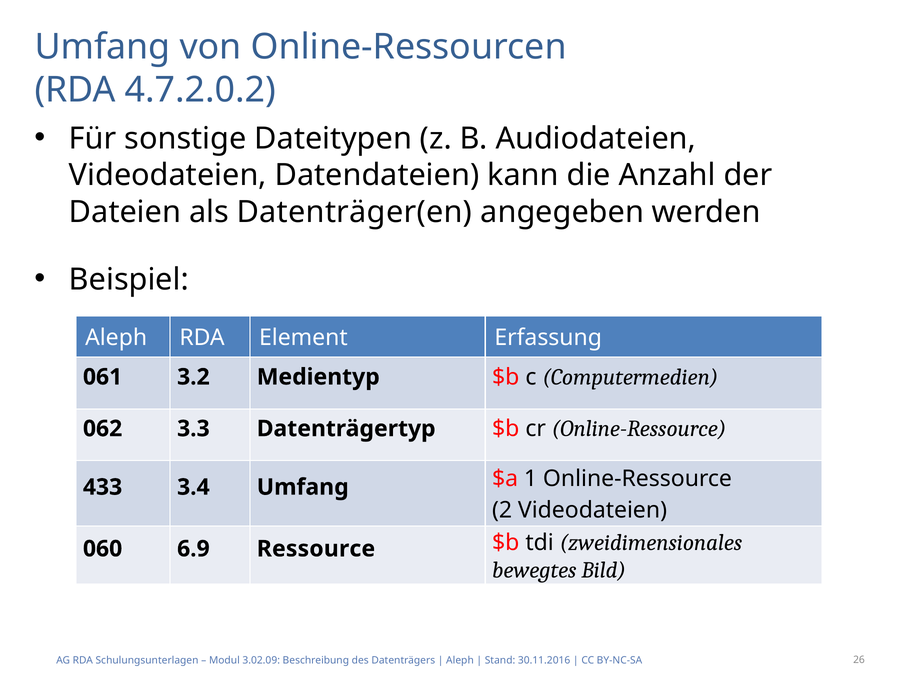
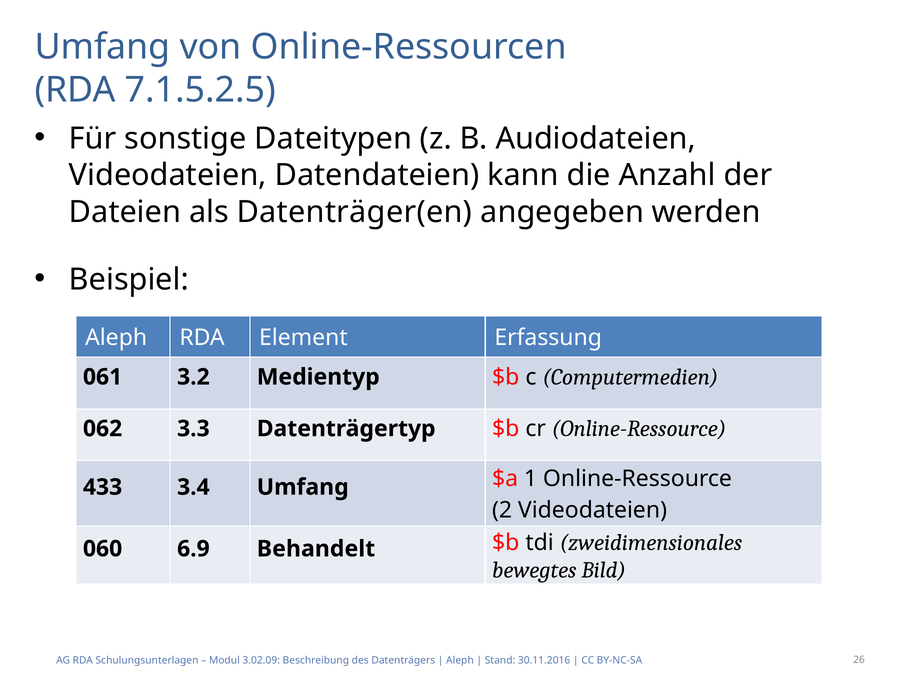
4.7.2.0.2: 4.7.2.0.2 -> 7.1.5.2.5 (200, 90)
Ressource: Ressource -> Behandelt (316, 549)
